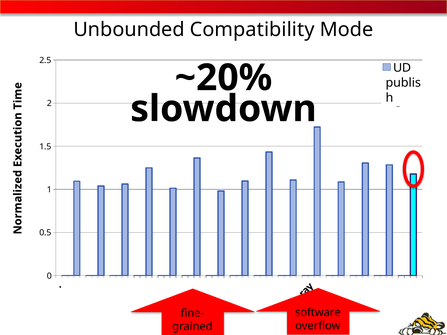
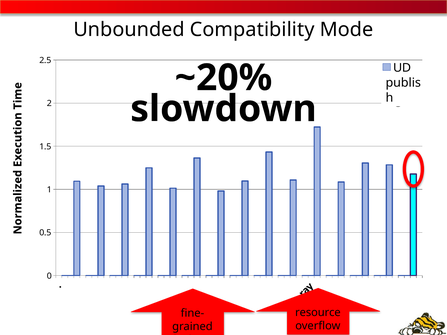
software: software -> resource (318, 313)
